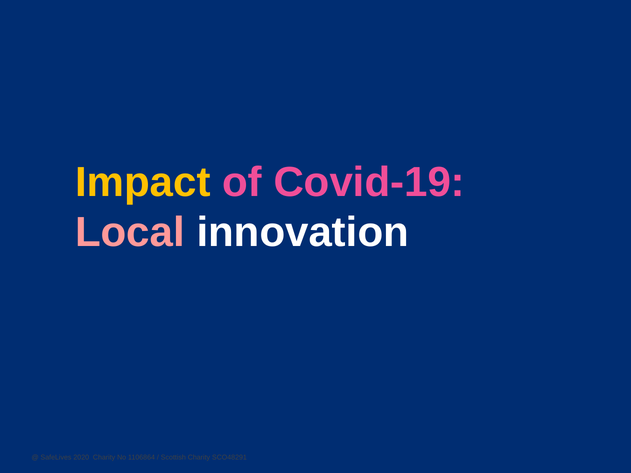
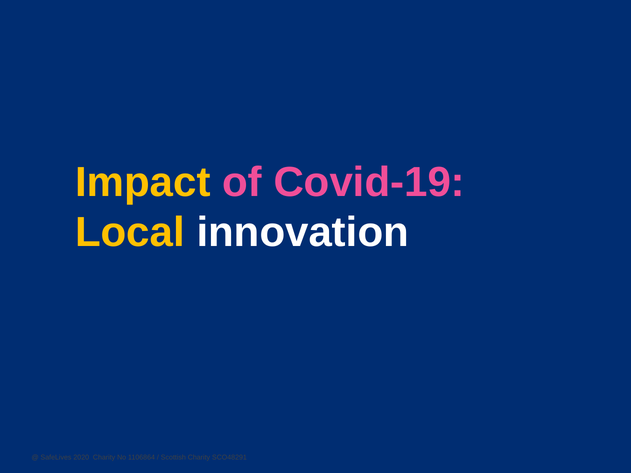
Local colour: pink -> yellow (130, 233)
